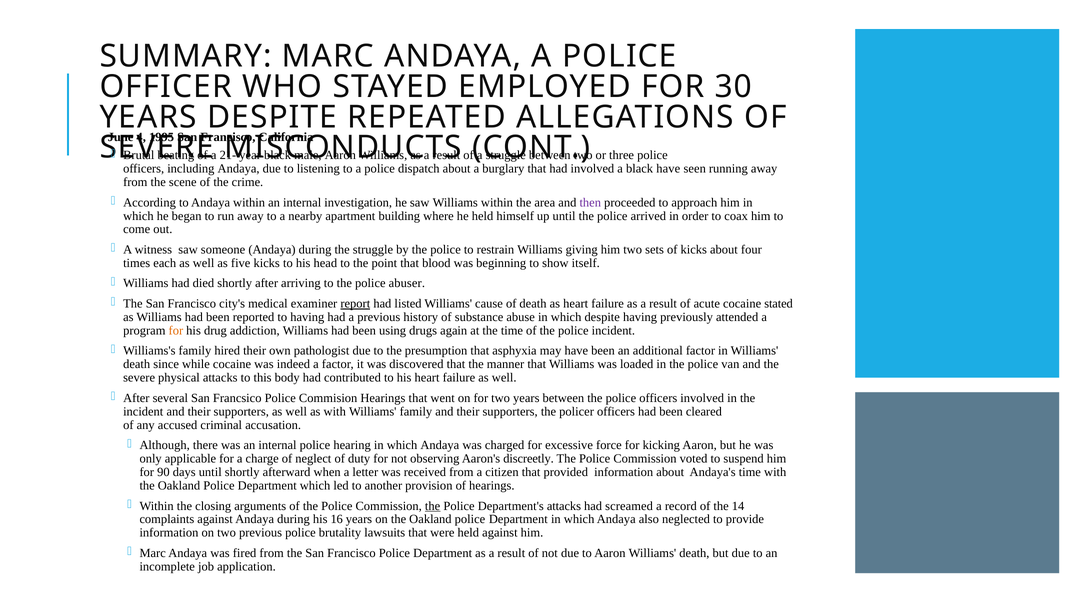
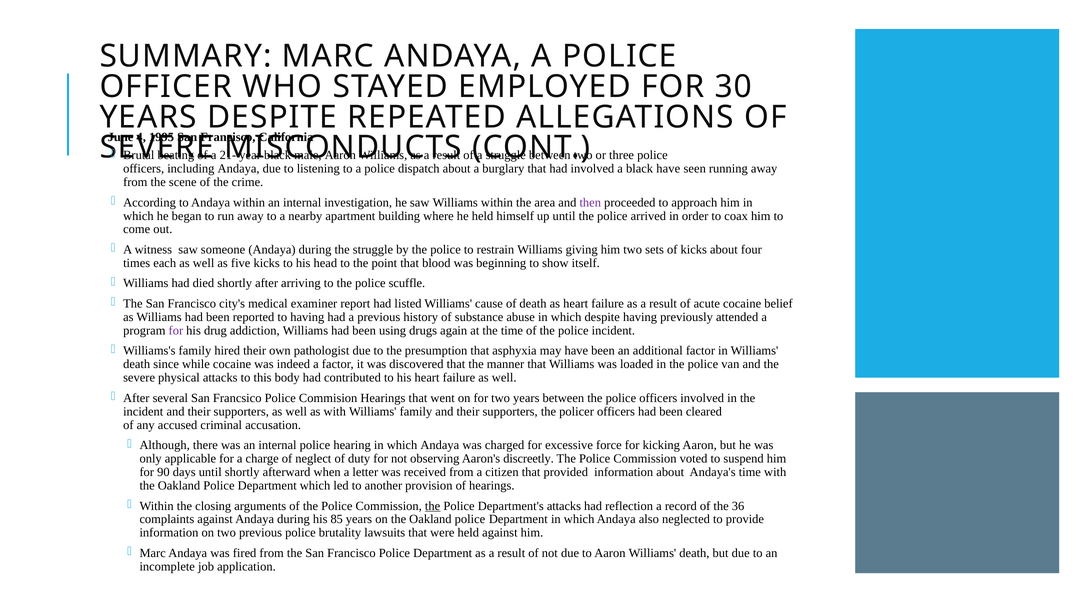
abuser: abuser -> scuffle (407, 283)
report underline: present -> none (355, 304)
stated: stated -> belief (778, 304)
for colour: orange -> purple (176, 331)
screamed: screamed -> reflection (629, 506)
14: 14 -> 36 (738, 506)
16: 16 -> 85 (337, 519)
